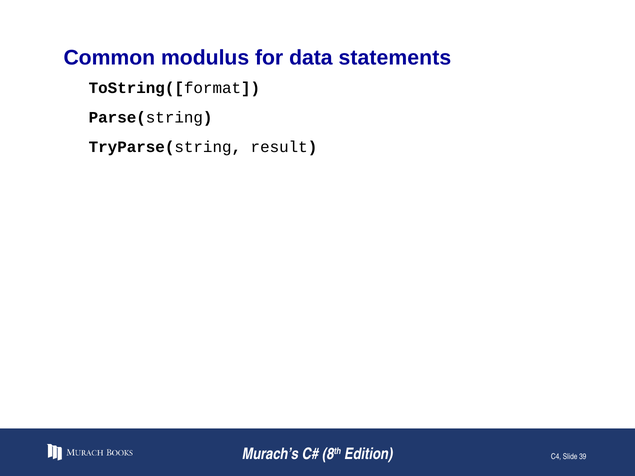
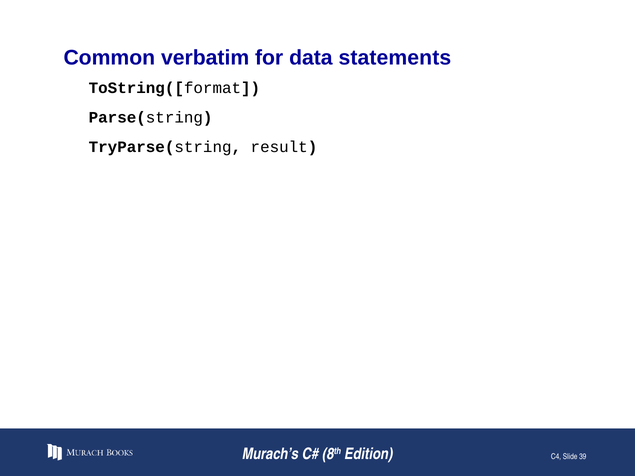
modulus: modulus -> verbatim (205, 58)
